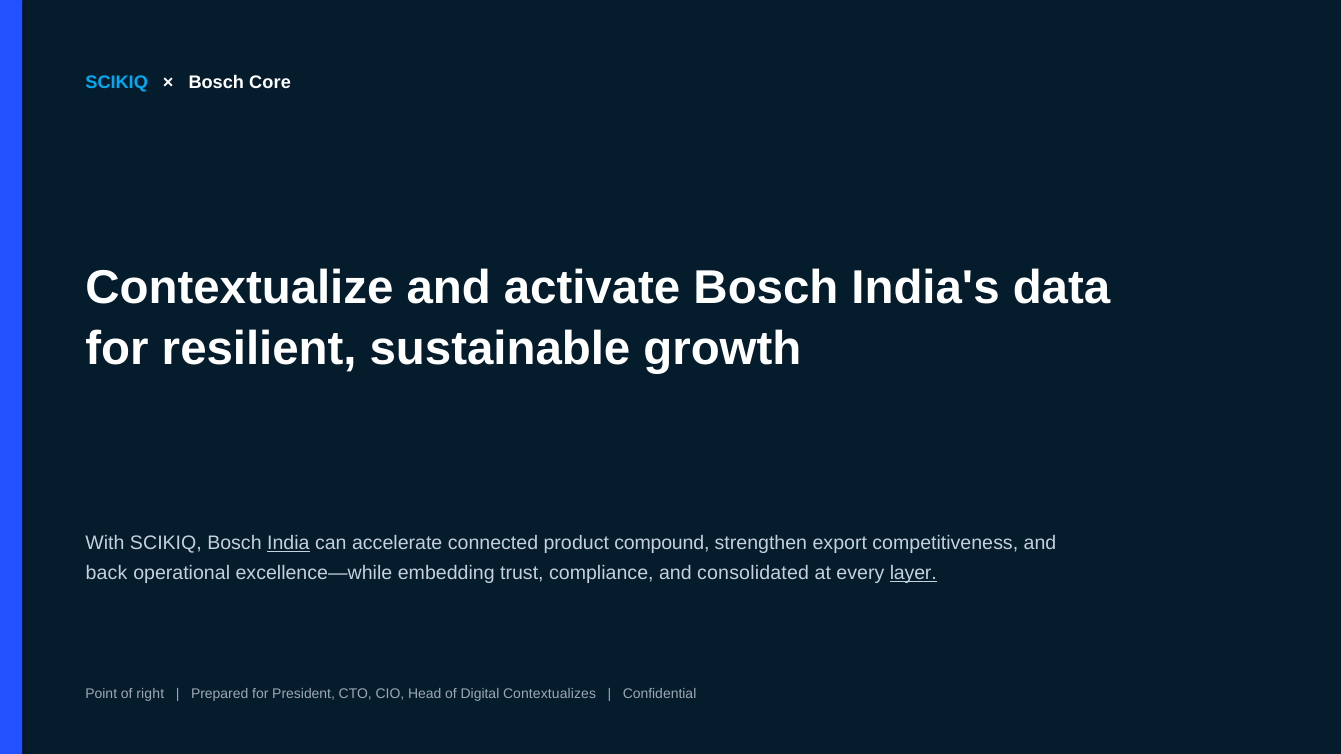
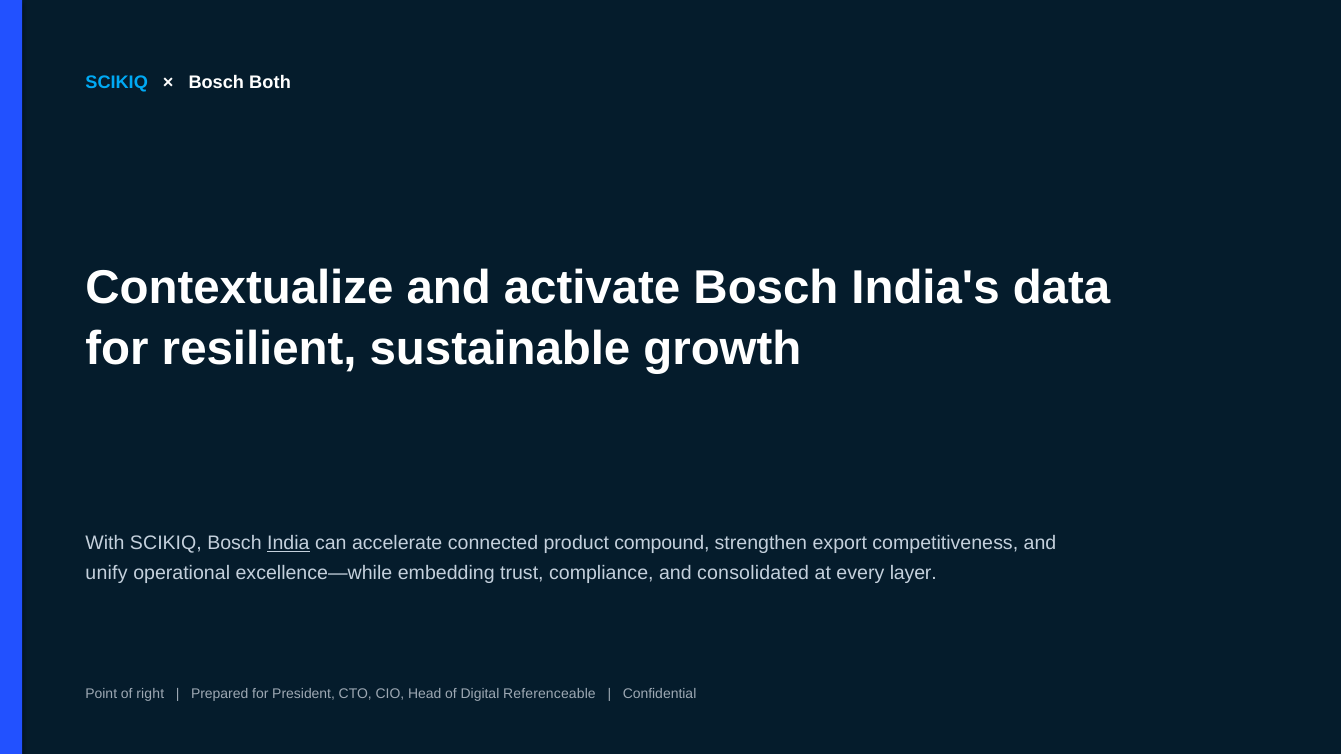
Core: Core -> Both (270, 83)
back: back -> unify (107, 574)
layer underline: present -> none (913, 574)
Contextualizes: Contextualizes -> Referenceable (549, 694)
